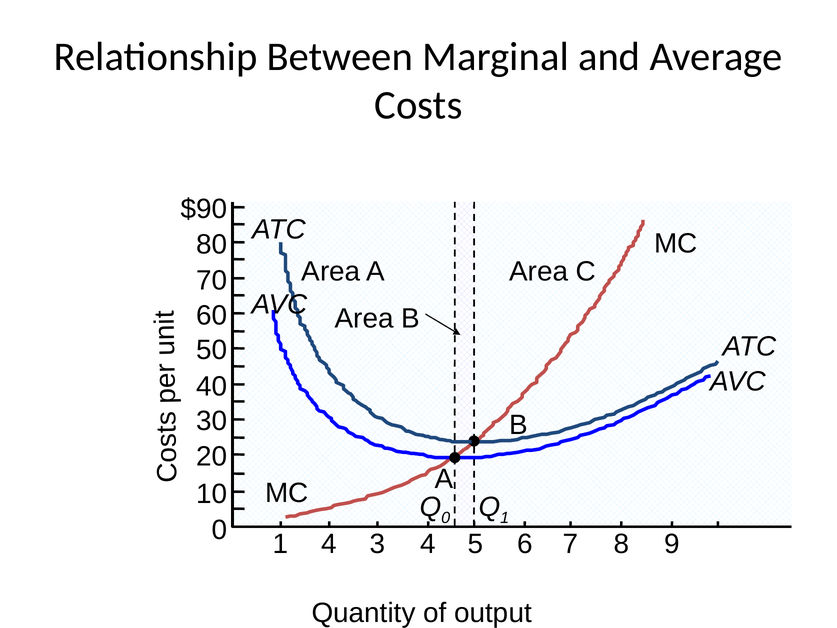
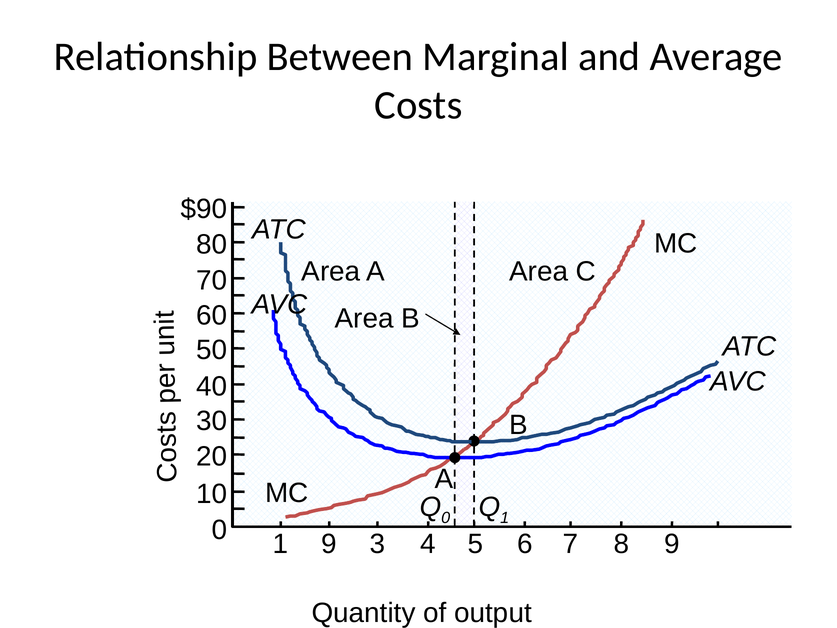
1 4: 4 -> 9 (329, 544)
